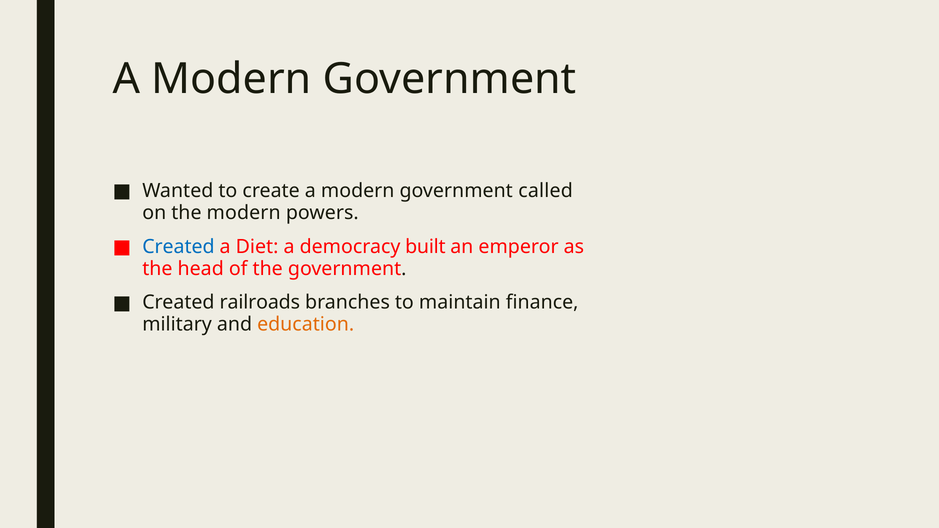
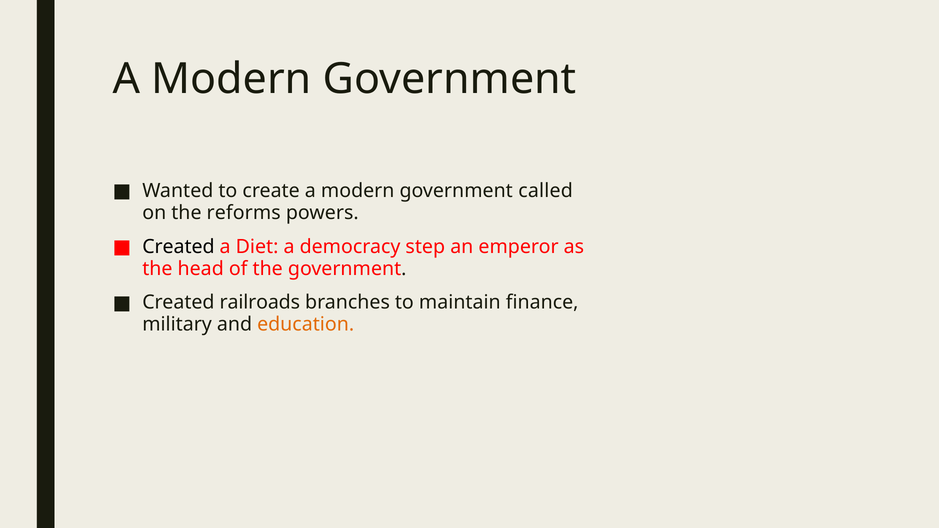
the modern: modern -> reforms (244, 213)
Created colour: blue -> black (178, 247)
built: built -> step (425, 247)
